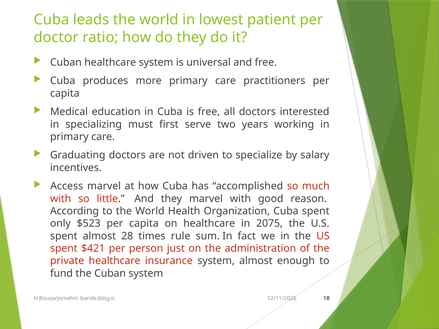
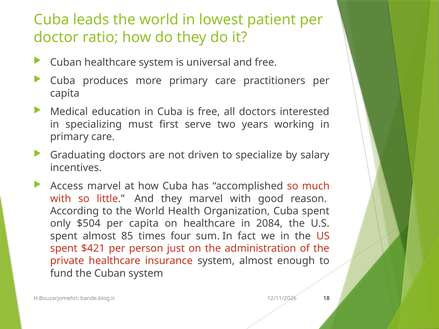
$523: $523 -> $504 (89, 224)
2075: 2075 -> 2084 (269, 224)
28: 28 -> 85 (127, 236)
rule: rule -> four (181, 236)
